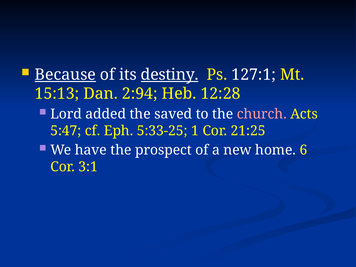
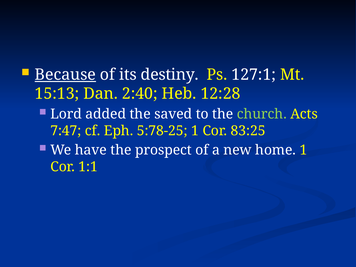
destiny underline: present -> none (170, 75)
2:94: 2:94 -> 2:40 (140, 94)
church colour: pink -> light green (262, 114)
5:47: 5:47 -> 7:47 (66, 131)
5:33-25: 5:33-25 -> 5:78-25 (162, 131)
21:25: 21:25 -> 83:25 (248, 131)
home 6: 6 -> 1 (303, 150)
3:1: 3:1 -> 1:1 (88, 167)
